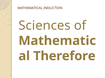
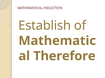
Sciences: Sciences -> Establish (45, 26)
